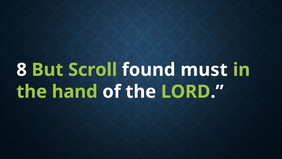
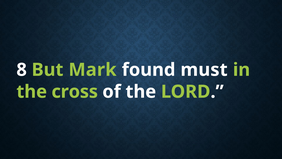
Scroll: Scroll -> Mark (92, 70)
hand: hand -> cross (75, 92)
